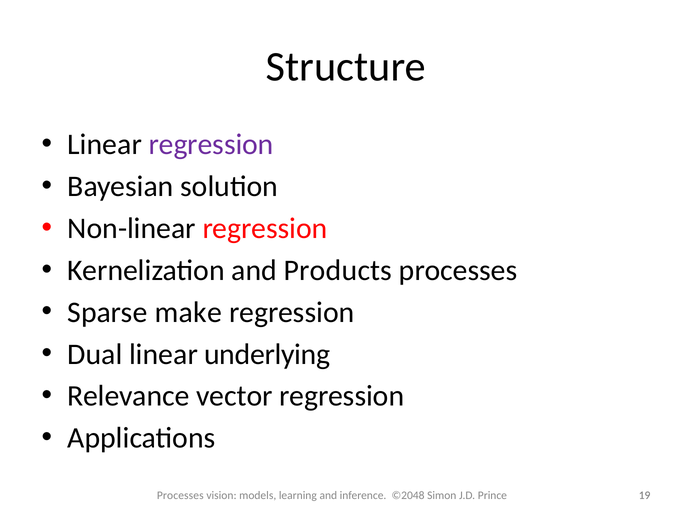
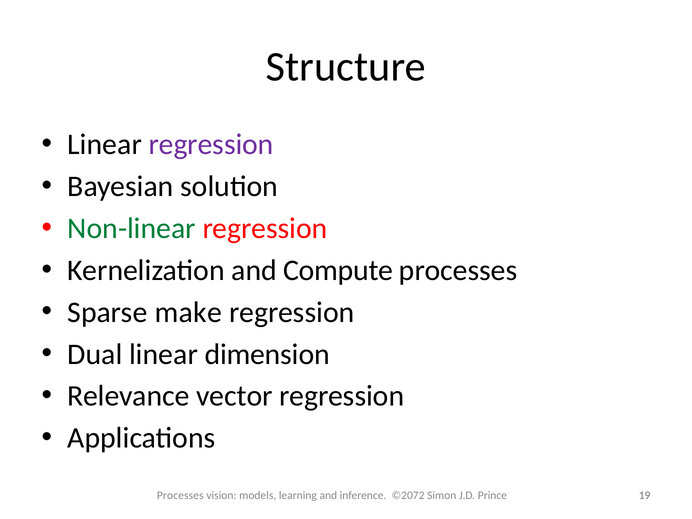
Non-linear colour: black -> green (132, 228)
Products: Products -> Compute (338, 270)
underlying: underlying -> dimension (267, 354)
©2048: ©2048 -> ©2072 (408, 496)
